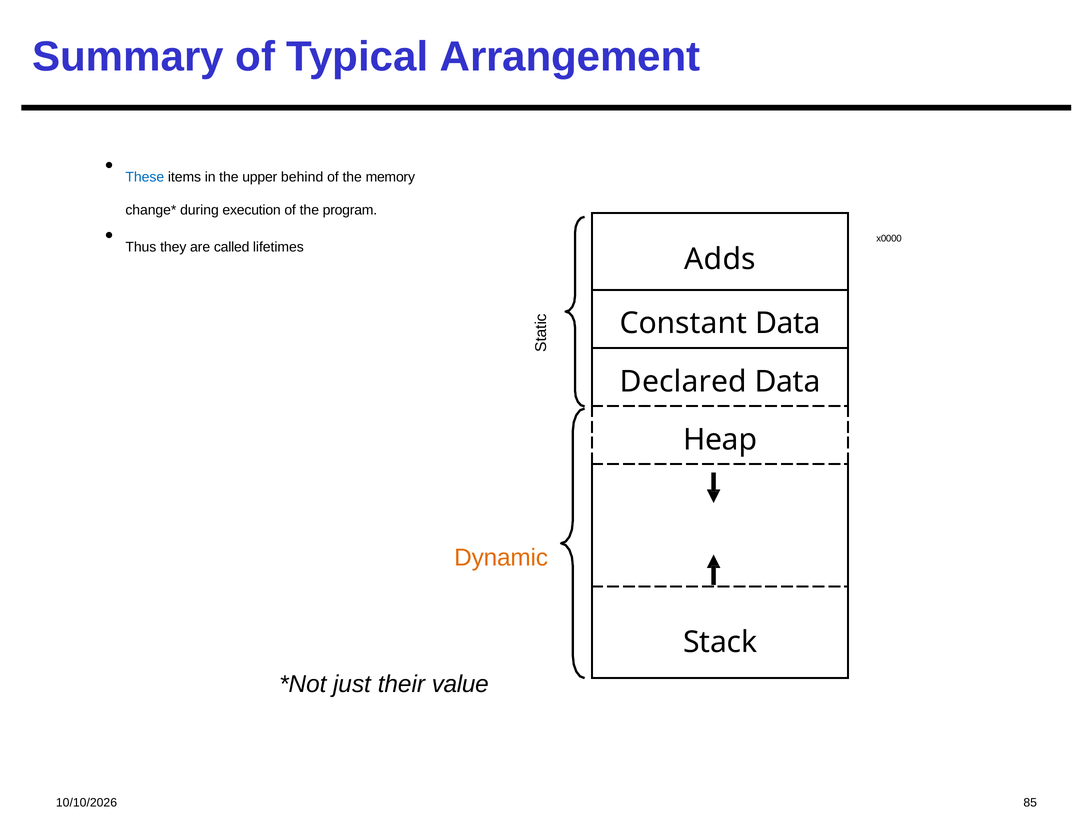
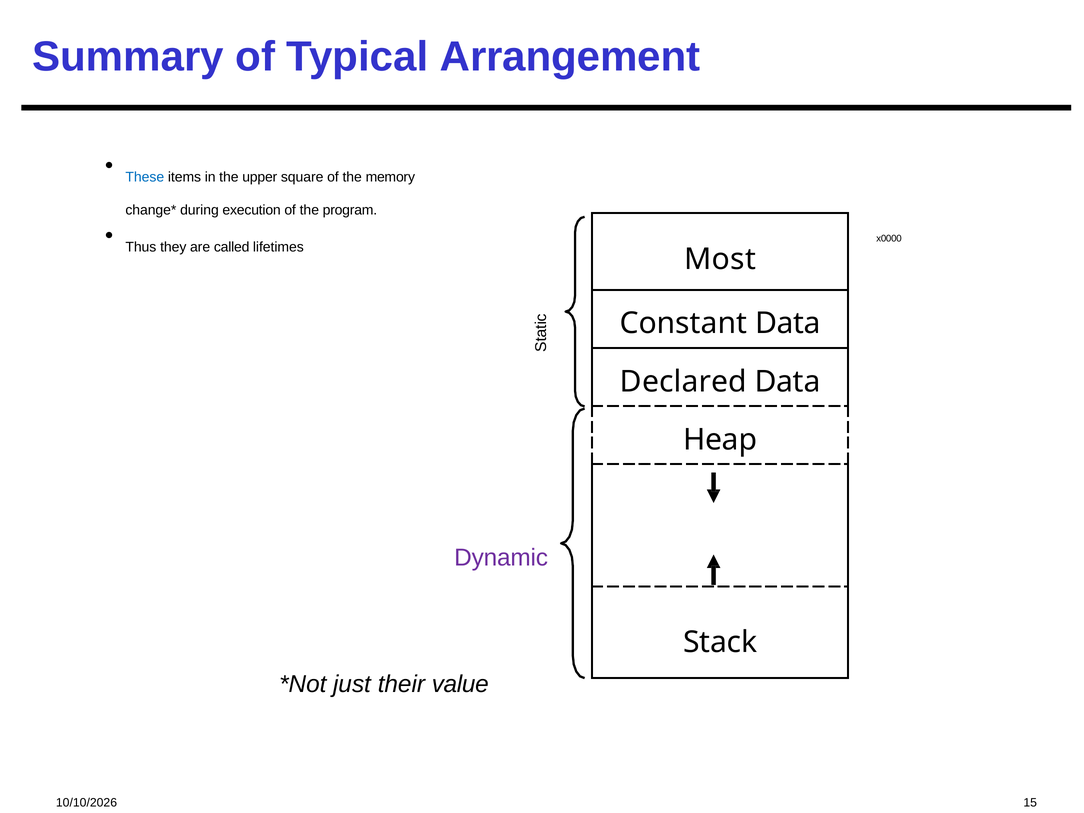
behind: behind -> square (302, 177)
Adds: Adds -> Most (720, 259)
Dynamic colour: orange -> purple (501, 558)
85: 85 -> 15 (1030, 803)
